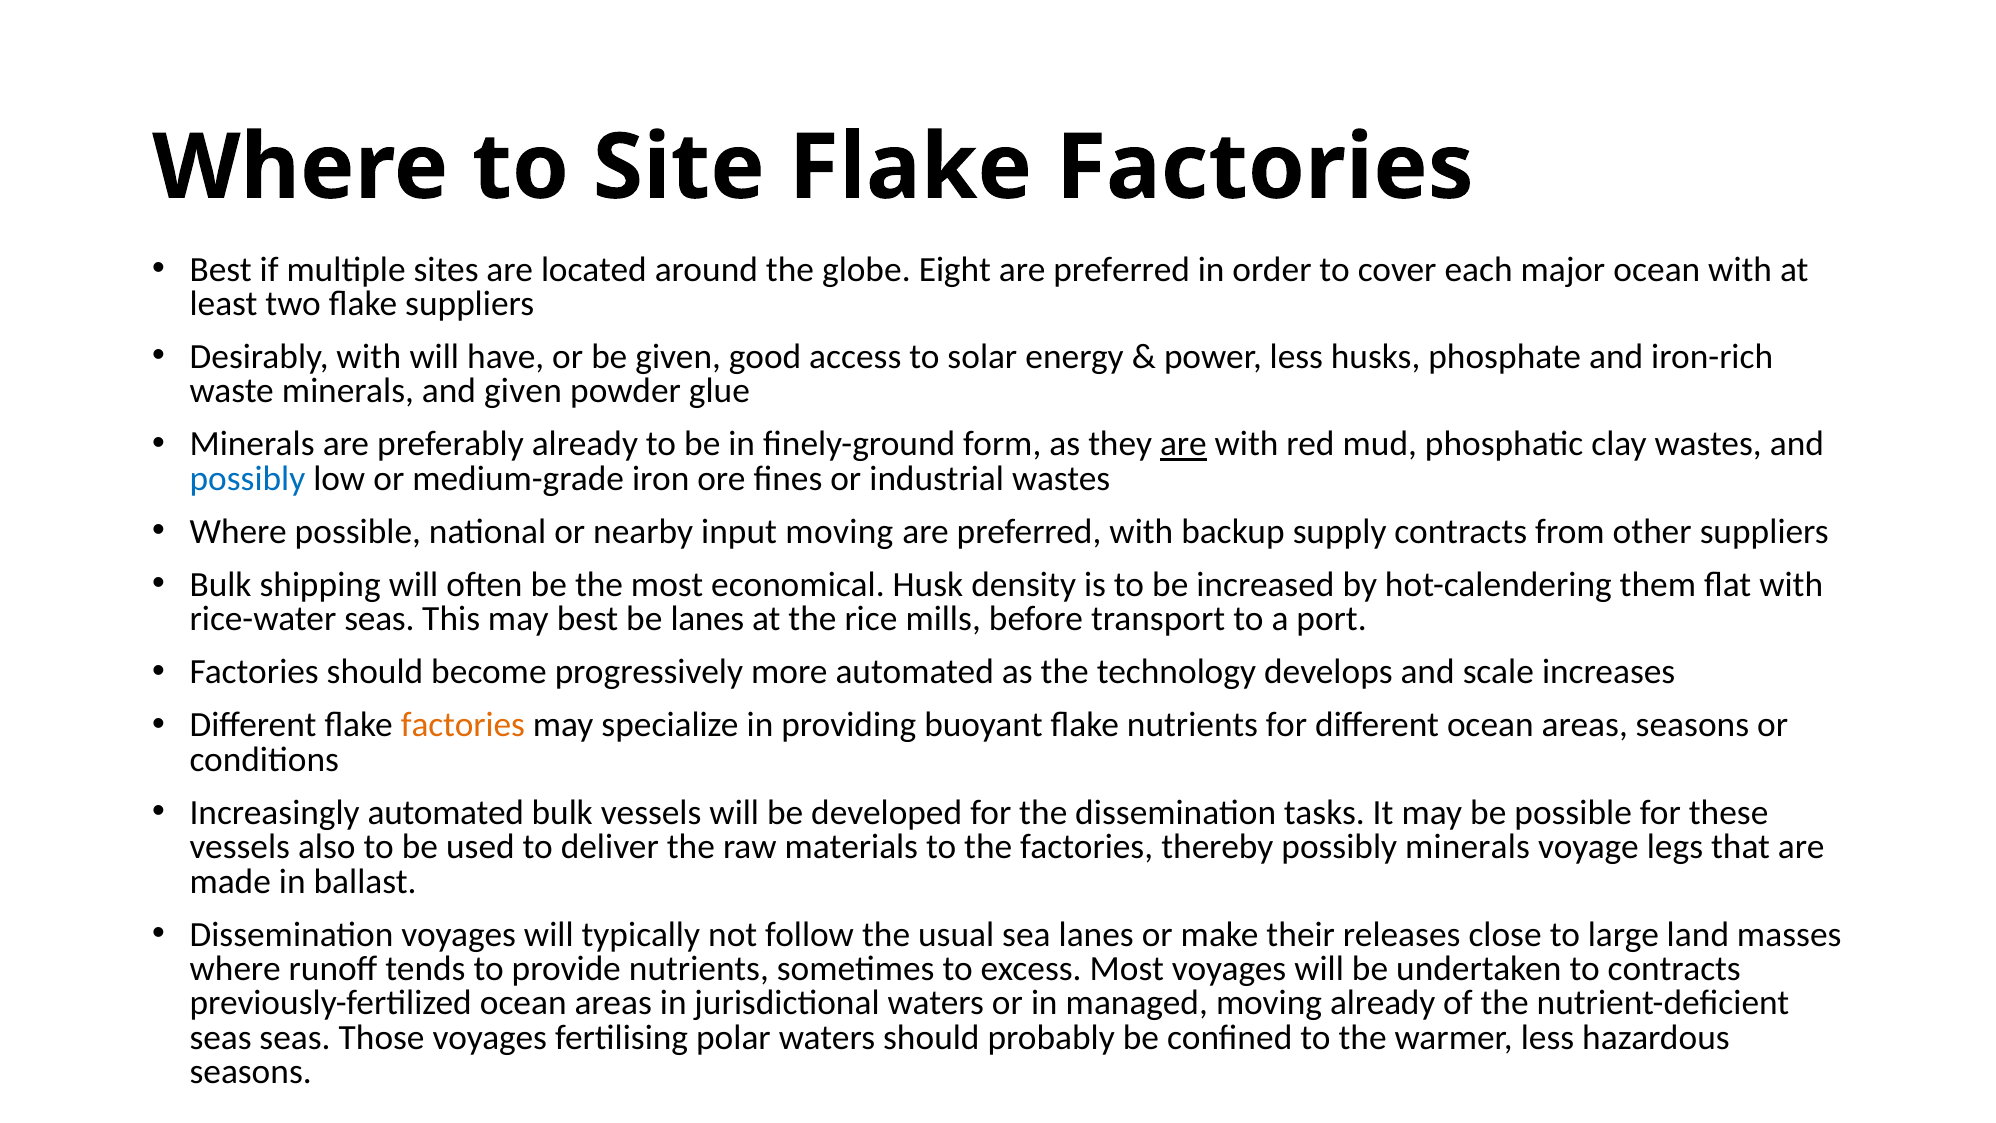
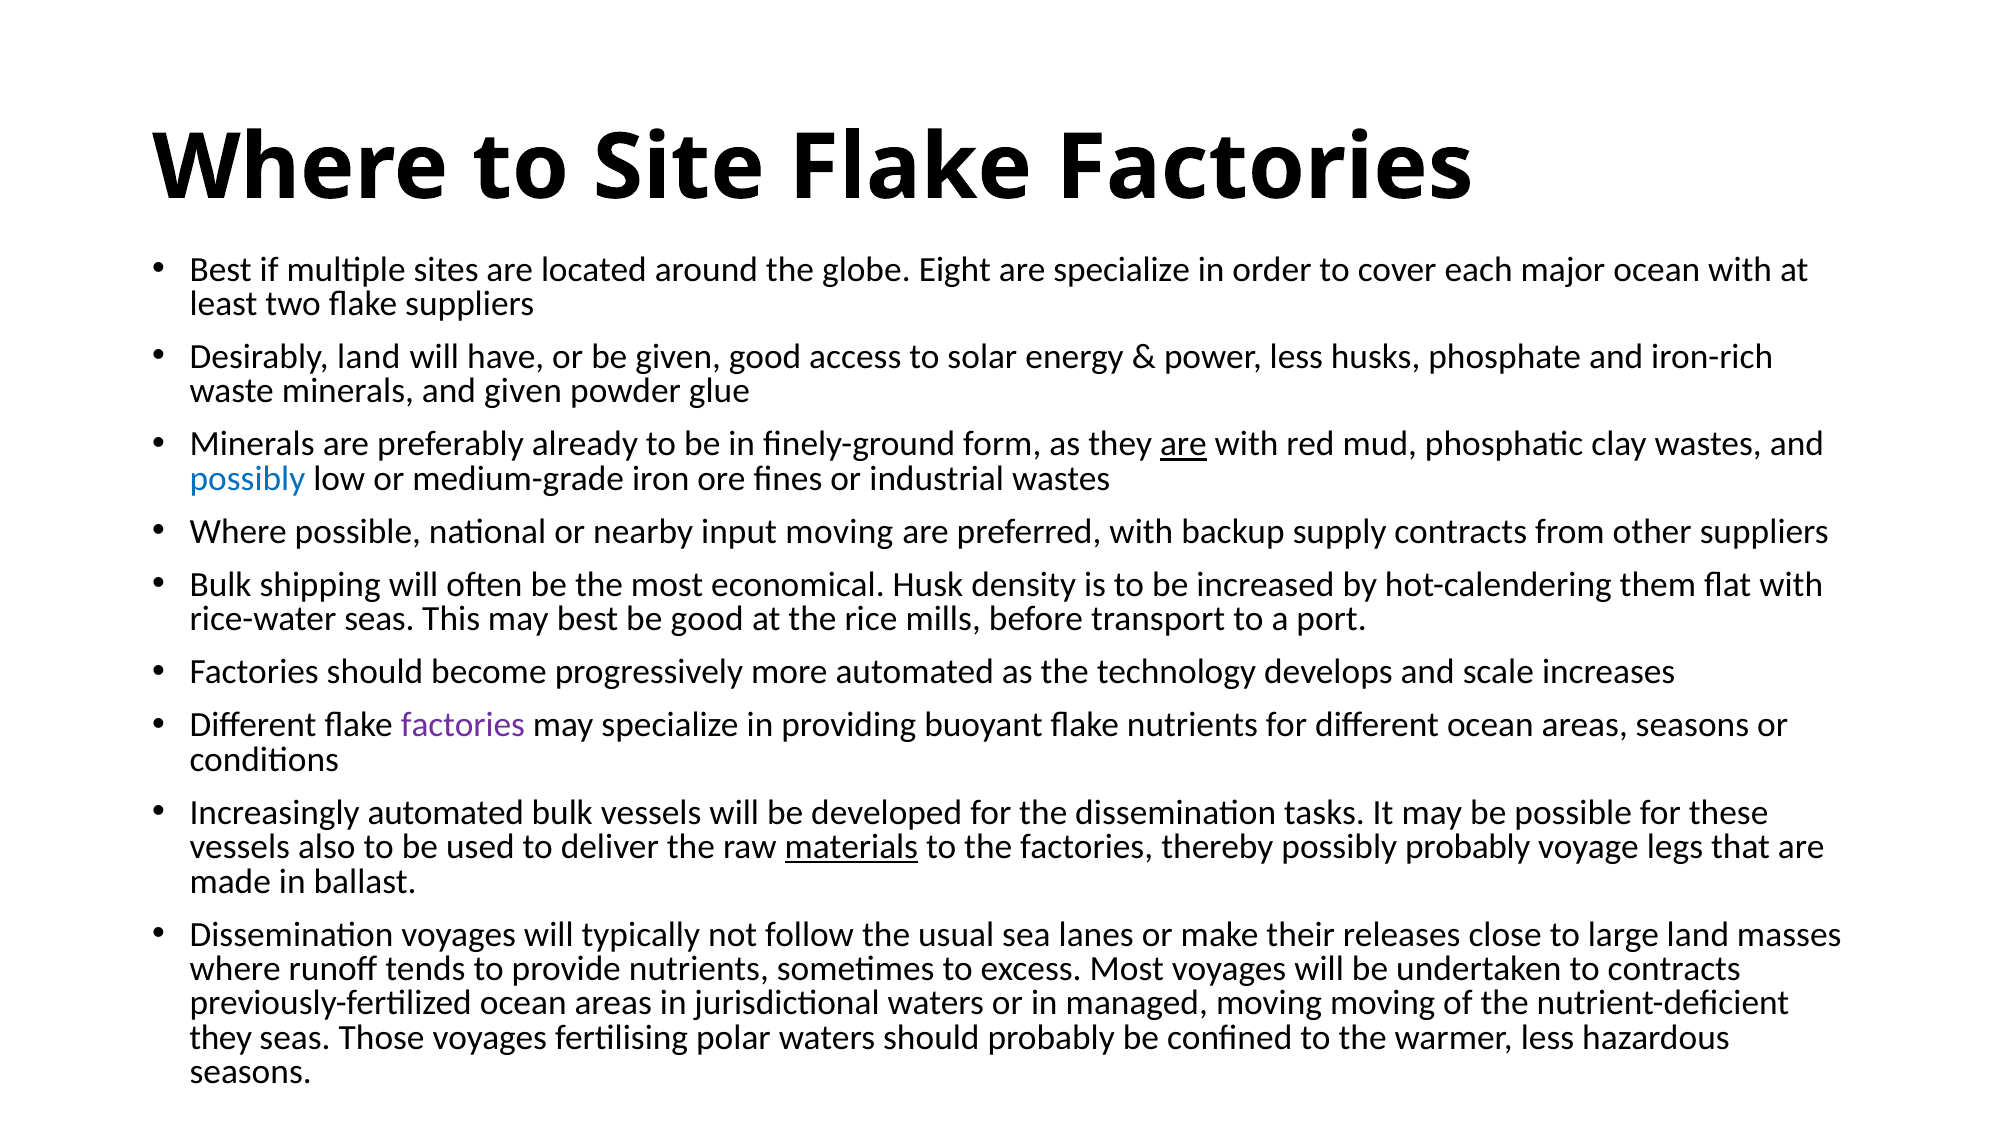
Eight are preferred: preferred -> specialize (1122, 269)
Desirably with: with -> land (369, 357)
be lanes: lanes -> good (707, 619)
factories colour: orange -> purple (463, 725)
materials underline: none -> present (851, 847)
possibly minerals: minerals -> probably (1468, 847)
moving already: already -> moving (1383, 1003)
seas: seas -> they (221, 1037)
